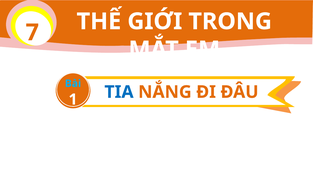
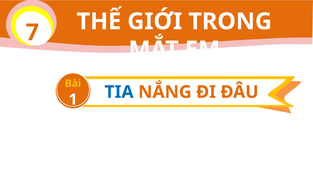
Bài colour: light blue -> yellow (73, 83)
